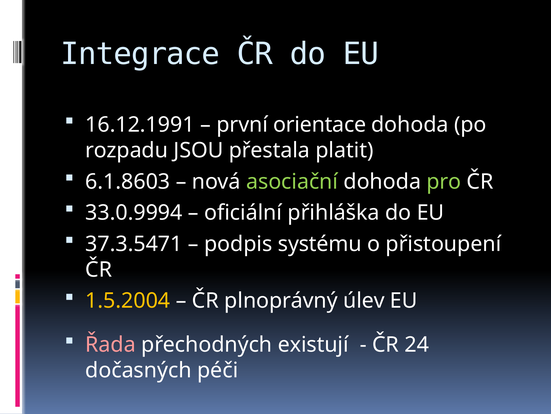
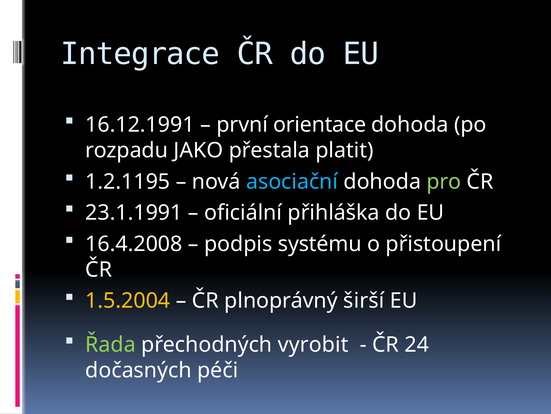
JSOU: JSOU -> JAKO (198, 150)
6.1.8603: 6.1.8603 -> 1.2.1195 (128, 181)
asociační colour: light green -> light blue (292, 181)
33.0.9994: 33.0.9994 -> 23.1.1991 (134, 212)
37.3.5471: 37.3.5471 -> 16.4.2008 (134, 244)
úlev: úlev -> širší (364, 300)
Řada colour: pink -> light green (111, 344)
existují: existují -> vyrobit (313, 344)
